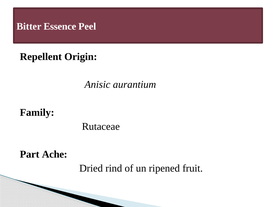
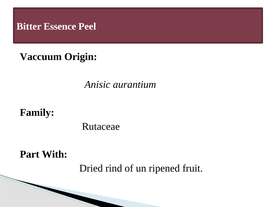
Repellent: Repellent -> Vaccuum (41, 57)
Ache: Ache -> With (55, 154)
